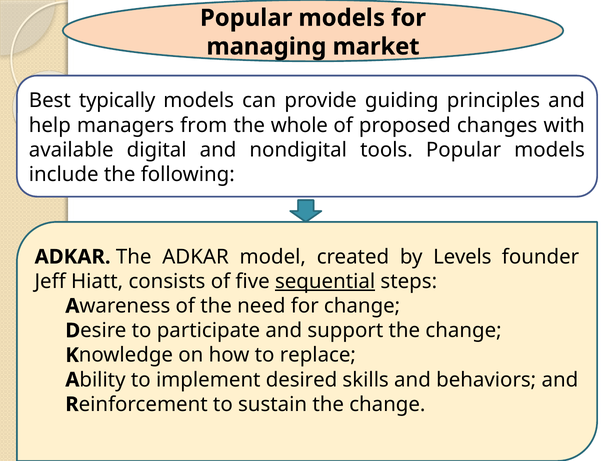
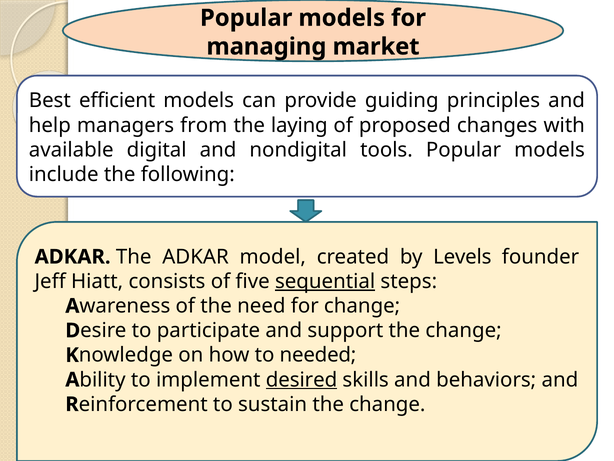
typically: typically -> efficient (117, 101)
whole: whole -> laying (299, 125)
replace: replace -> needed (318, 355)
desired underline: none -> present (301, 379)
